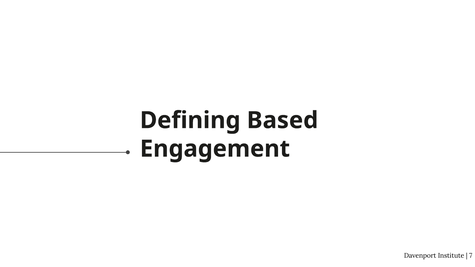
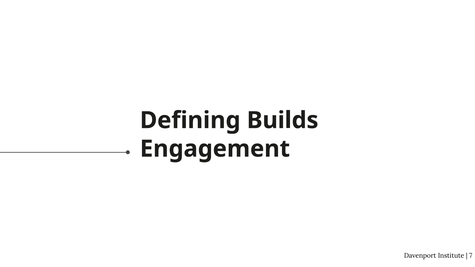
Based: Based -> Builds (283, 120)
